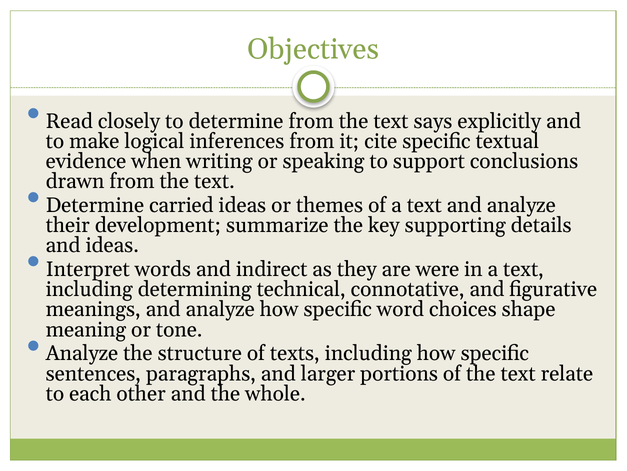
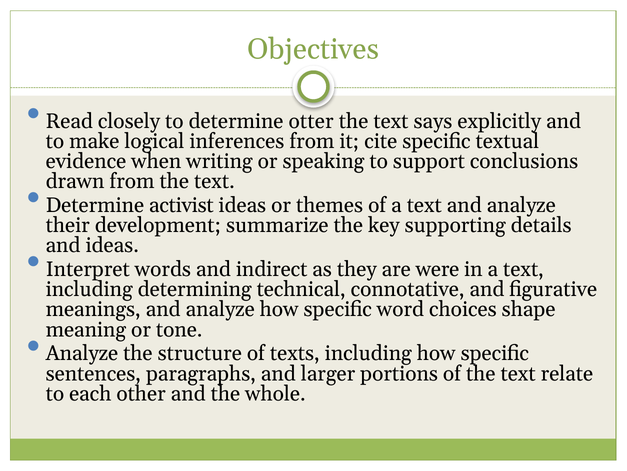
determine from: from -> otter (311, 121)
carried: carried -> activist (181, 205)
